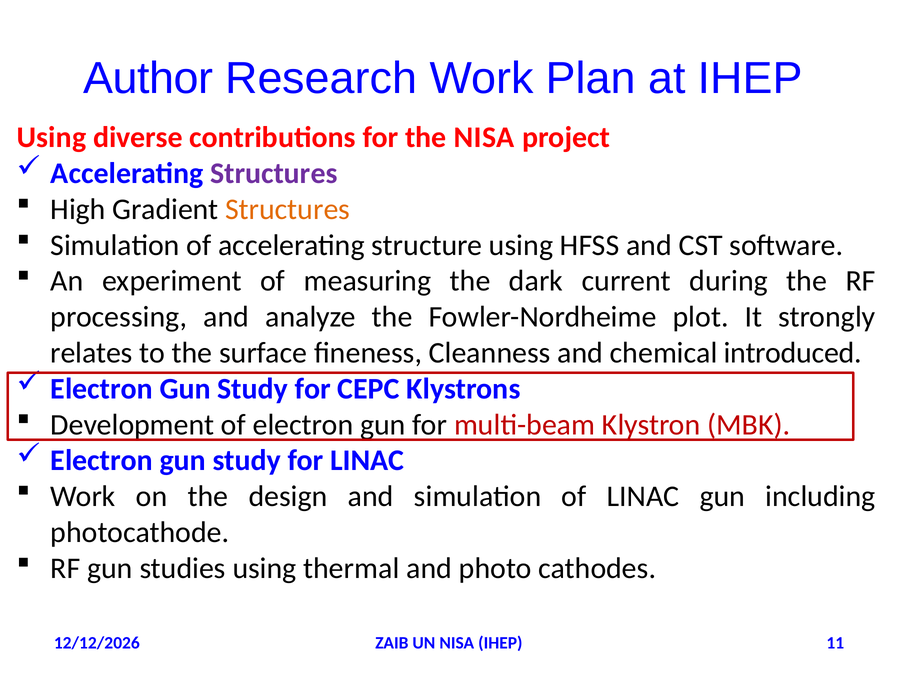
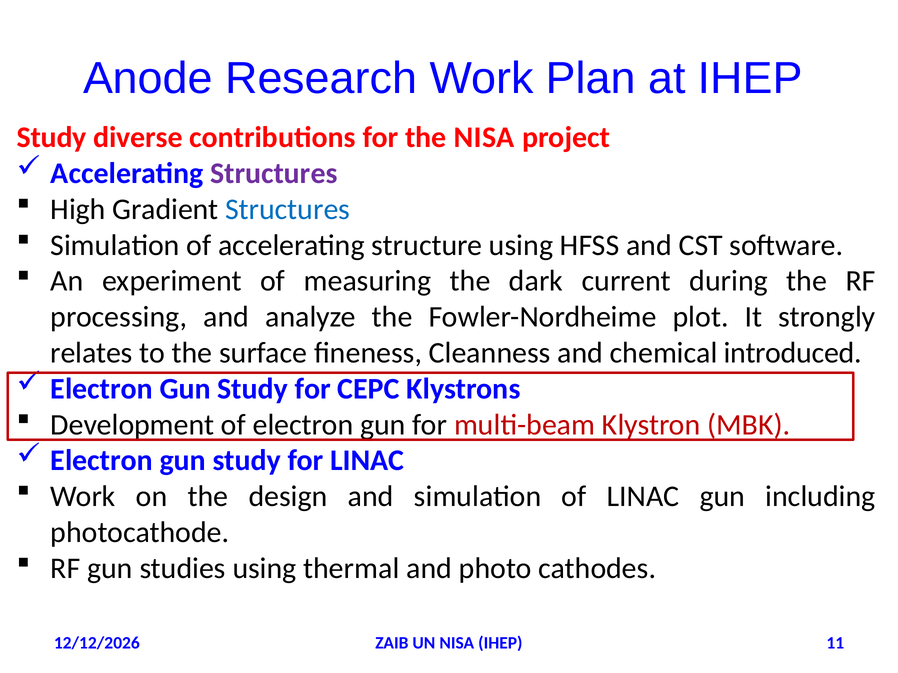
Author: Author -> Anode (148, 78)
Using: Using -> Study (52, 138)
Structures colour: orange -> blue (288, 209)
